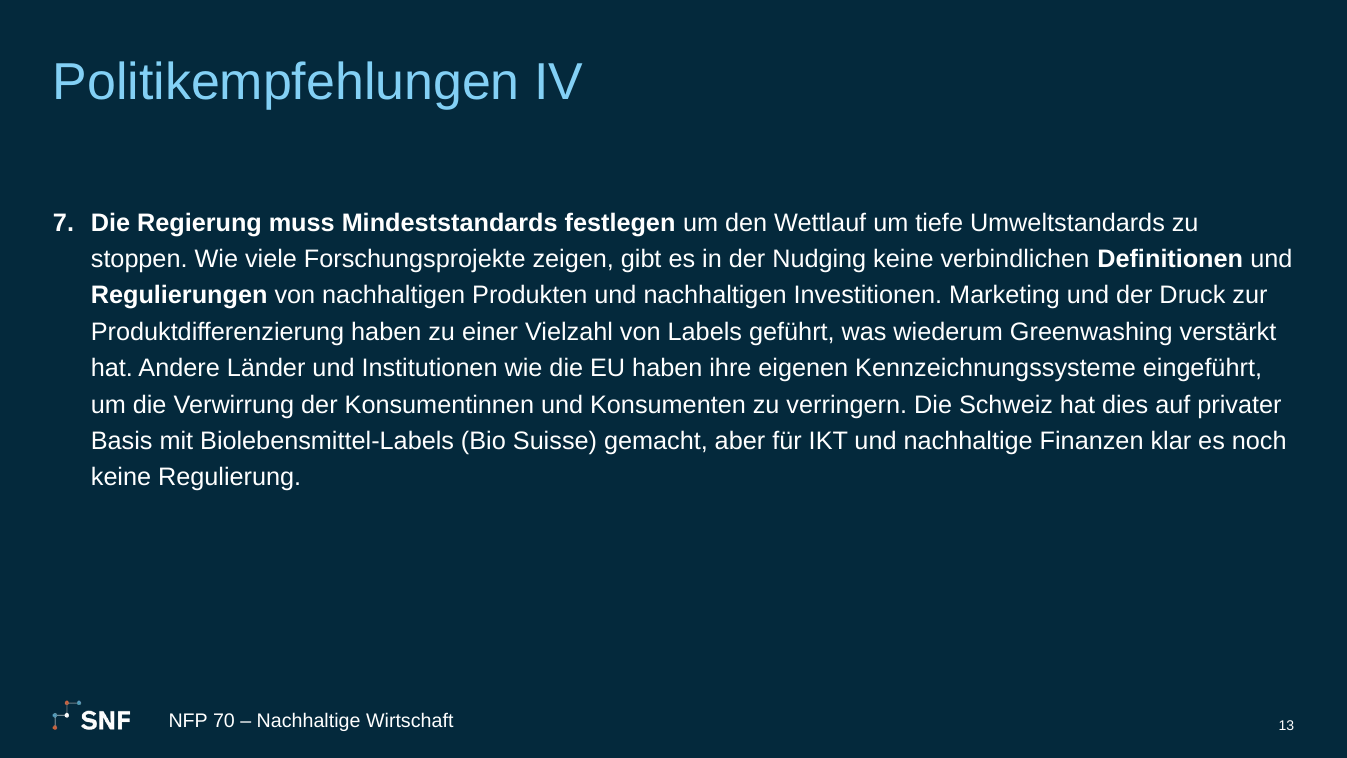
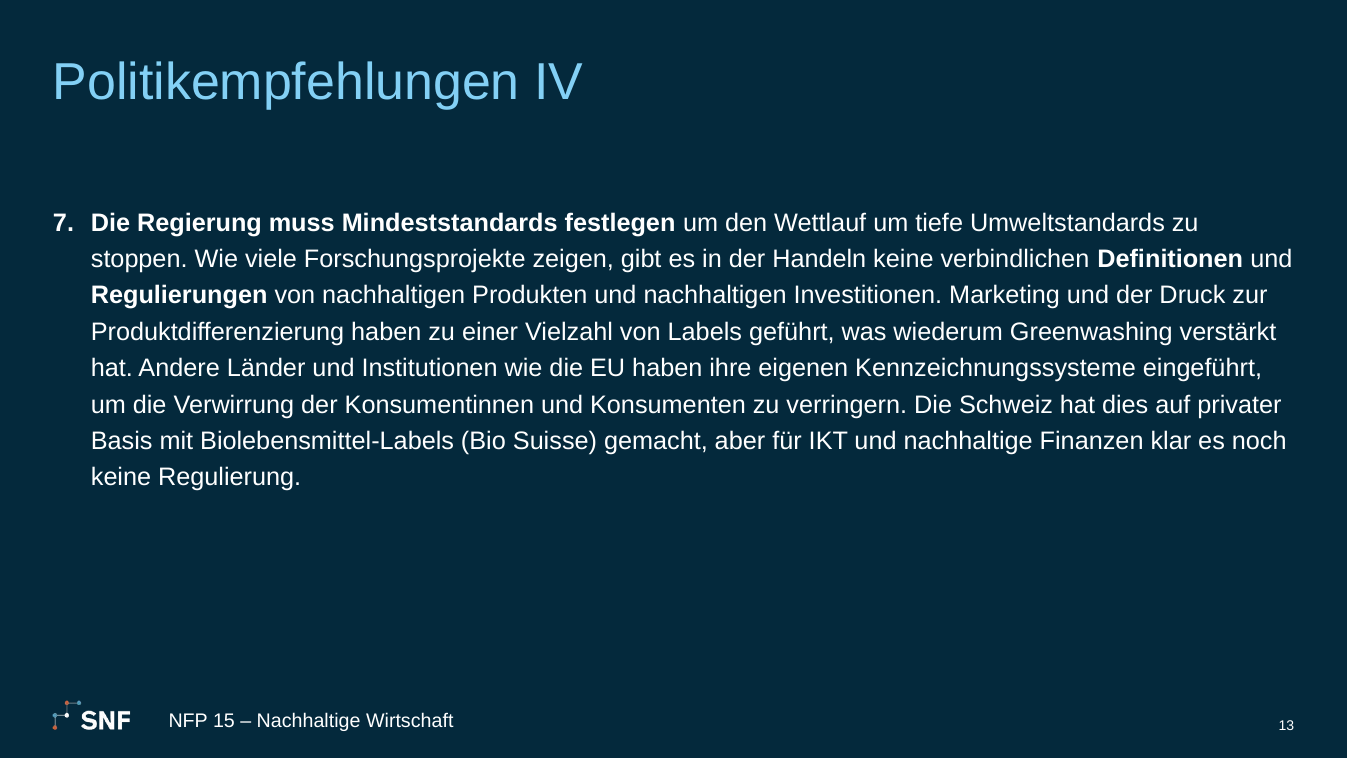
Nudging: Nudging -> Handeln (819, 259)
70: 70 -> 15 (224, 721)
